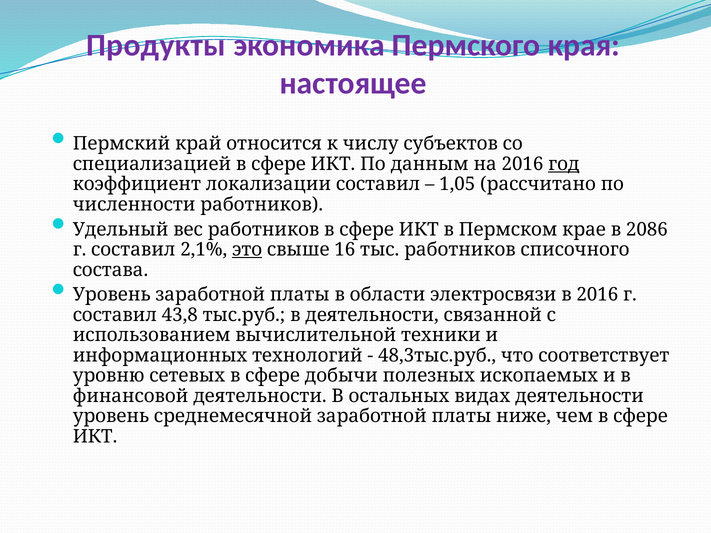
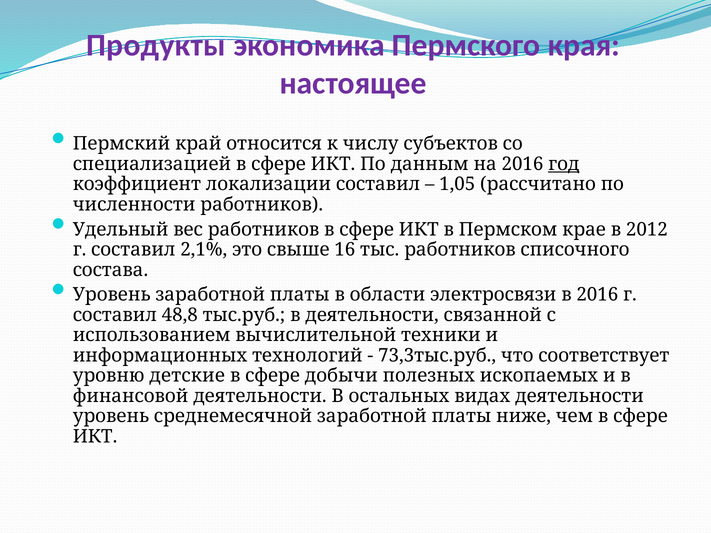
2086: 2086 -> 2012 (647, 229)
это underline: present -> none (247, 250)
43,8: 43,8 -> 48,8 (180, 315)
48,3тыс.руб: 48,3тыс.руб -> 73,3тыс.руб (437, 356)
сетевых: сетевых -> детские (187, 376)
